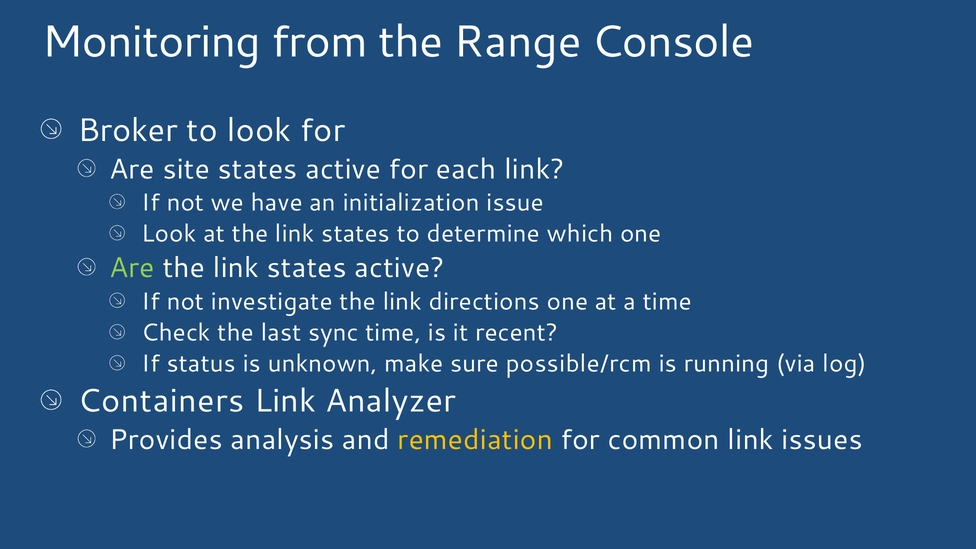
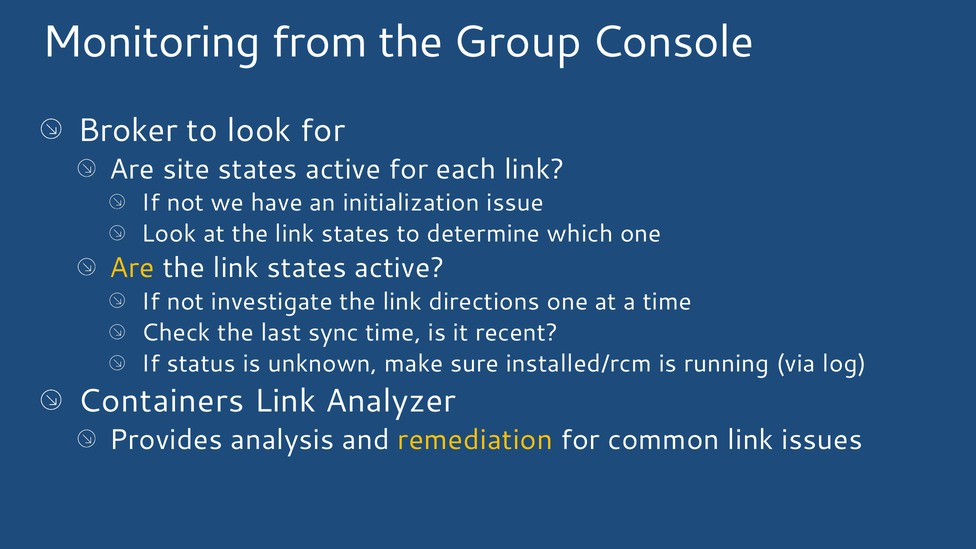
Range: Range -> Group (518, 42)
Are colour: light green -> yellow (132, 268)
possible/rcm: possible/rcm -> installed/rcm (579, 364)
